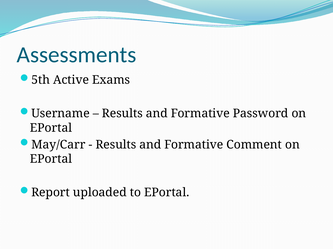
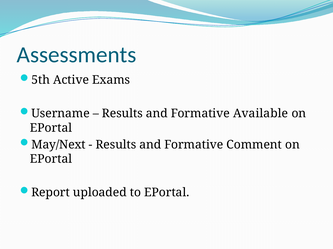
Password: Password -> Available (261, 114)
May/Carr: May/Carr -> May/Next (58, 145)
